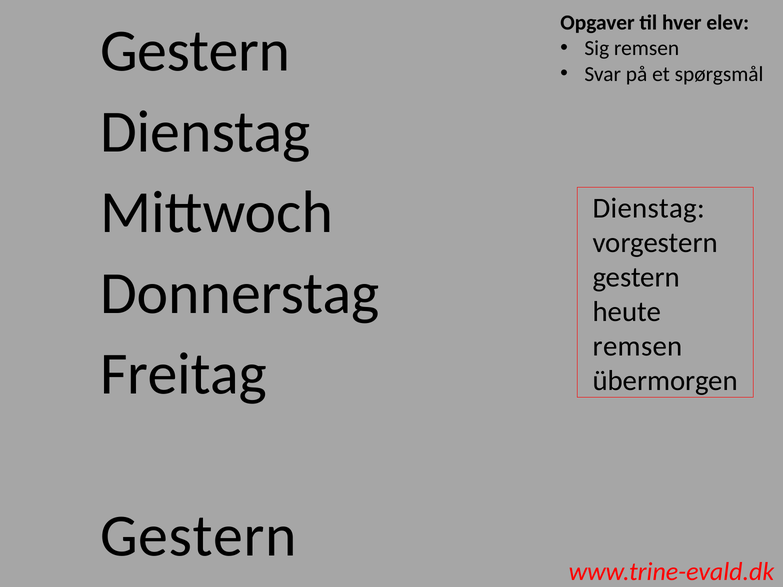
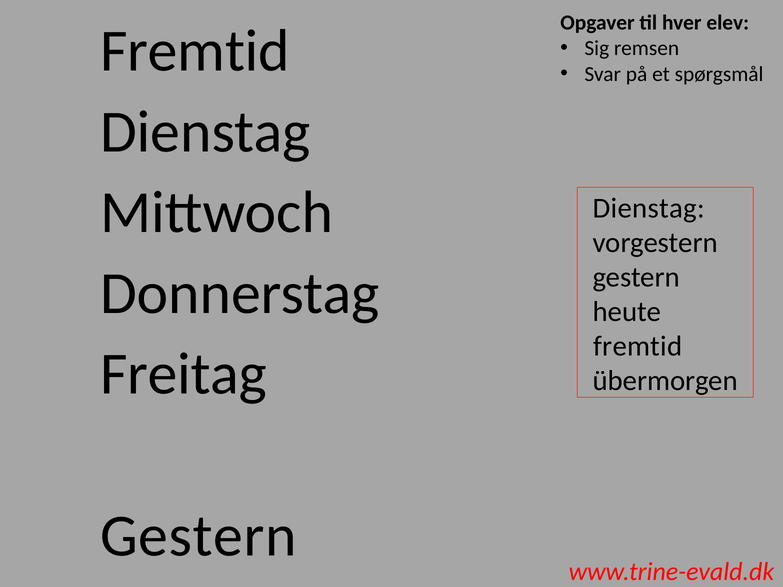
Gestern: Gestern -> Fremtid (195, 51)
remsen: remsen -> fremtid (638, 346)
